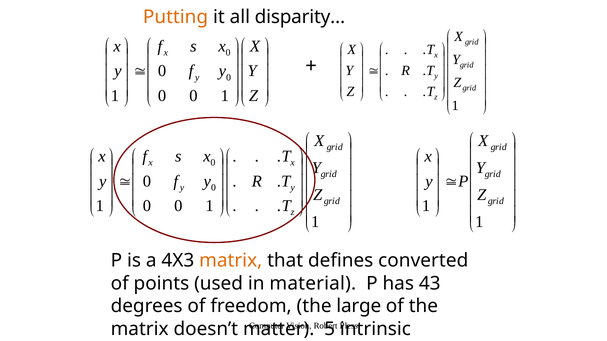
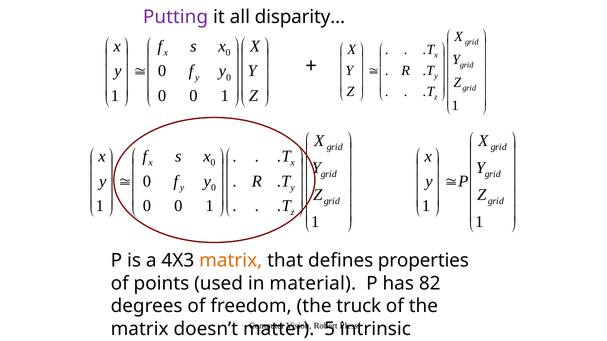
Putting colour: orange -> purple (176, 17)
converted: converted -> properties (423, 261)
43: 43 -> 82 (430, 284)
large: large -> truck (359, 306)
